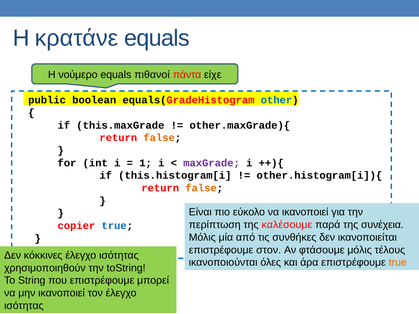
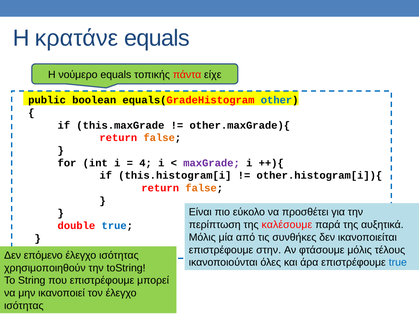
πιθανοί: πιθανοί -> τοπικής (152, 75)
1: 1 -> 4 (146, 163)
να ικανοποιεί: ικανοποιεί -> προσθέτει (305, 212)
συνέχεια: συνέχεια -> αυξητικά (382, 225)
copier: copier -> double (76, 226)
στον: στον -> στην (269, 250)
κόκκινες: κόκκινες -> επόμενο (43, 256)
true colour: orange -> blue (398, 263)
